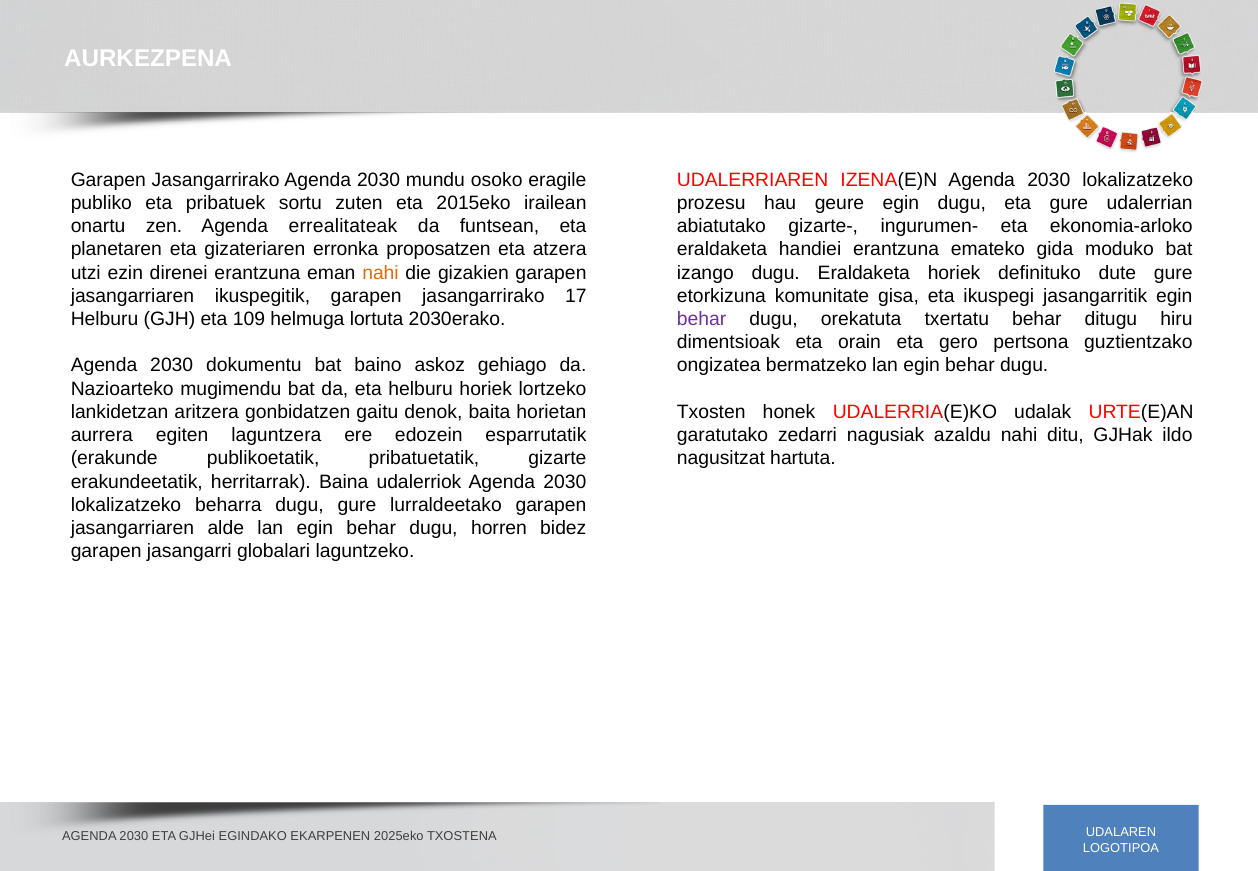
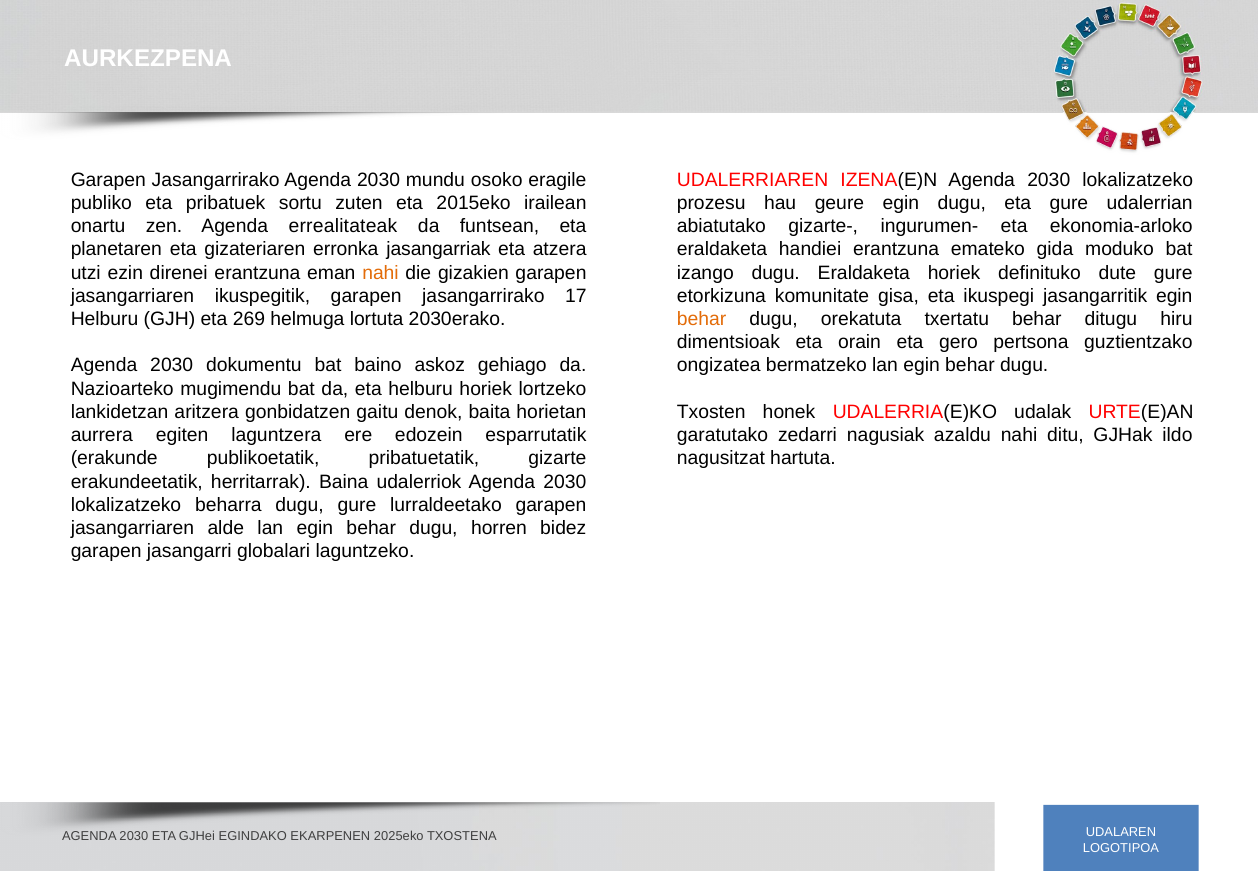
proposatzen: proposatzen -> jasangarriak (438, 249)
109: 109 -> 269 (249, 319)
behar colour: purple -> orange (702, 319)
